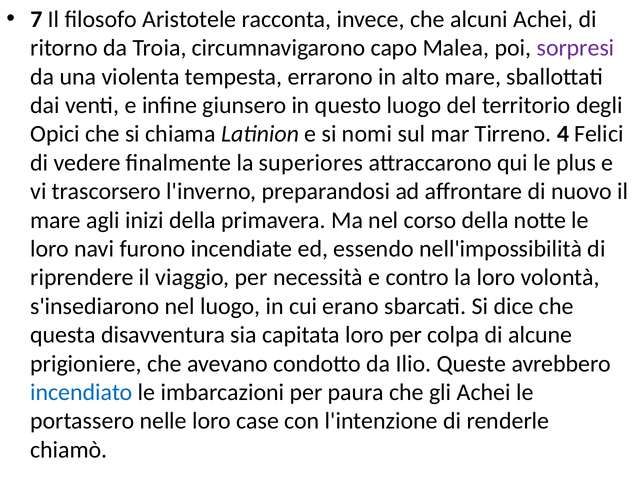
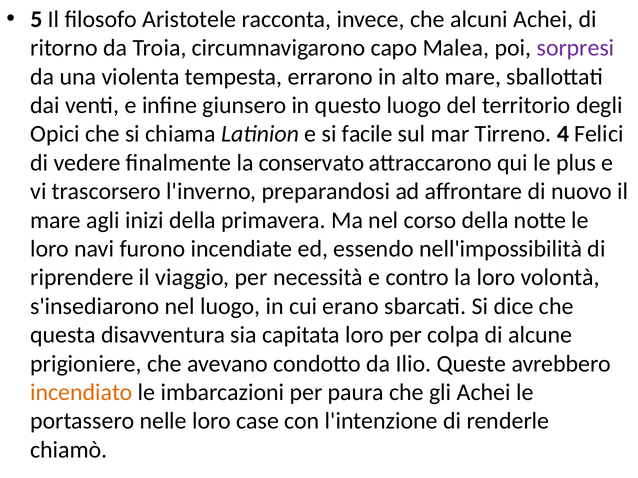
7: 7 -> 5 (36, 19)
nomi: nomi -> facile (367, 134)
superiores: superiores -> conservato (311, 163)
incendiato colour: blue -> orange (81, 393)
